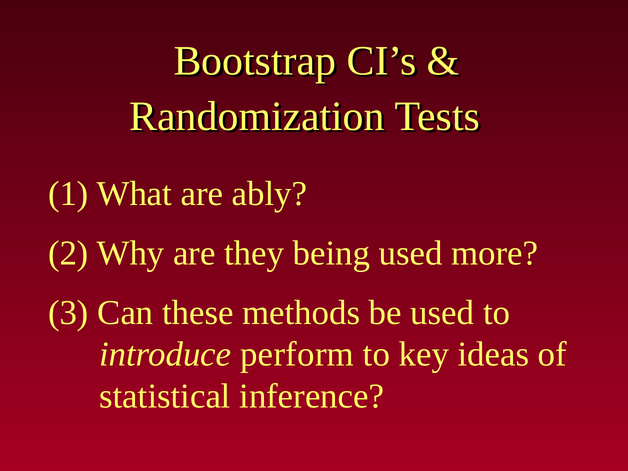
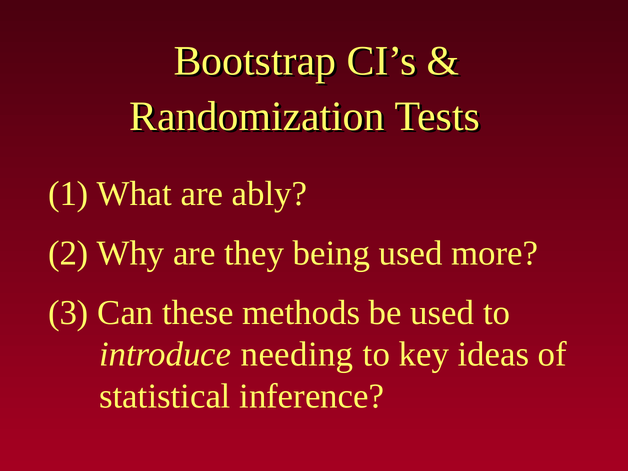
perform: perform -> needing (297, 354)
